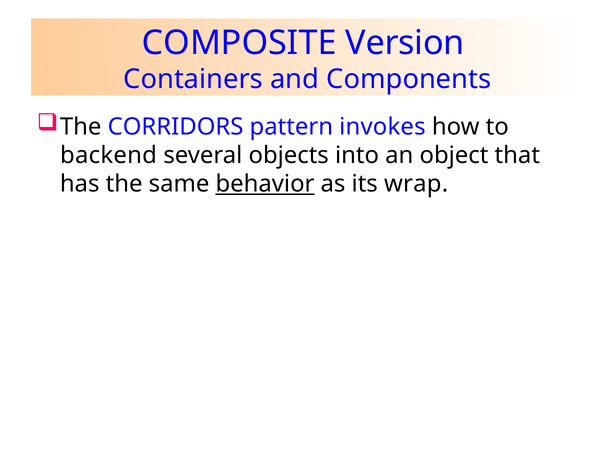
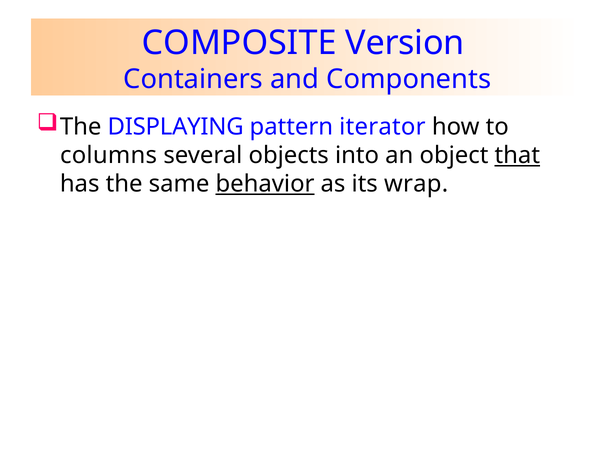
CORRIDORS: CORRIDORS -> DISPLAYING (176, 127)
invokes: invokes -> iterator (382, 127)
backend: backend -> columns (109, 155)
that underline: none -> present (517, 155)
